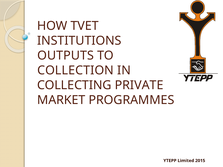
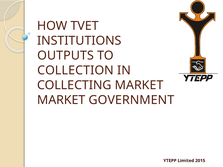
COLLECTING PRIVATE: PRIVATE -> MARKET (139, 85)
PROGRAMMES: PROGRAMMES -> GOVERNMENT (131, 100)
